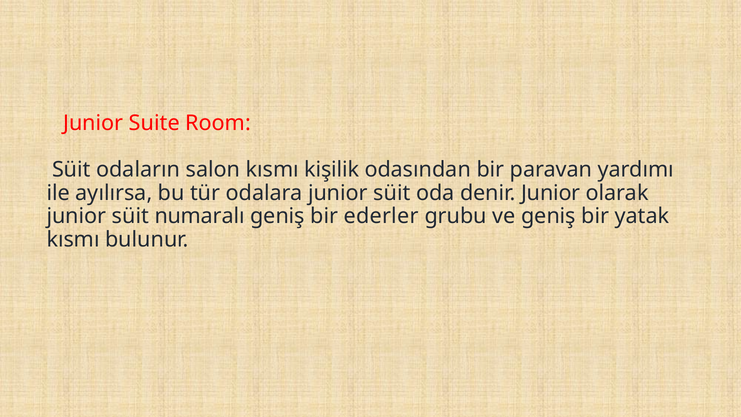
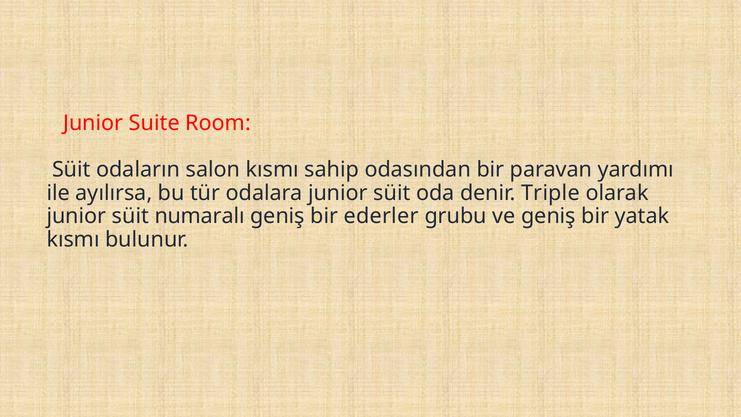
kişilik: kişilik -> sahip (332, 170)
denir Junior: Junior -> Triple (551, 193)
